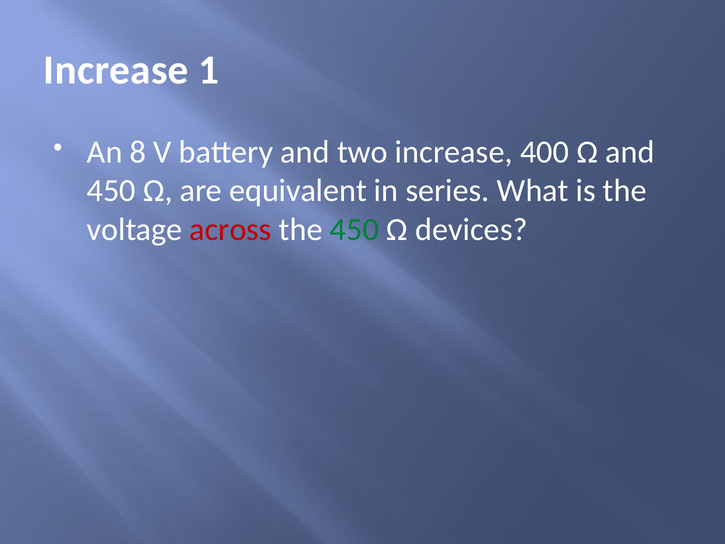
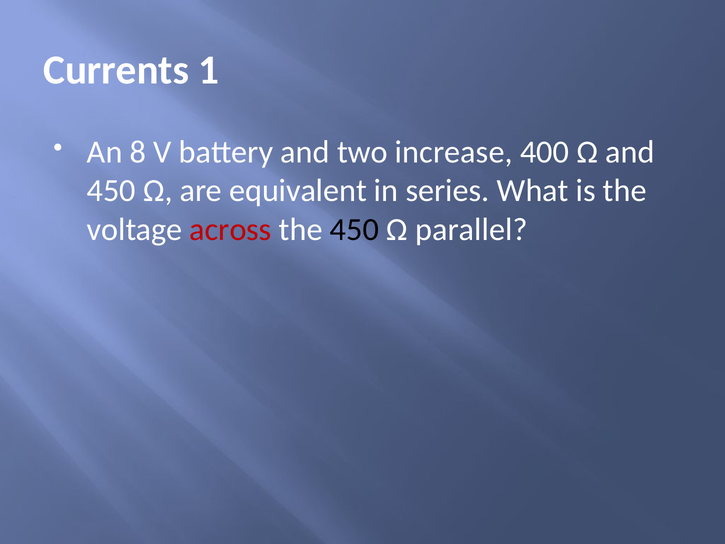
Increase: Increase -> Currents (116, 70)
450 colour: green -> black (354, 229)
devices: devices -> parallel (471, 229)
